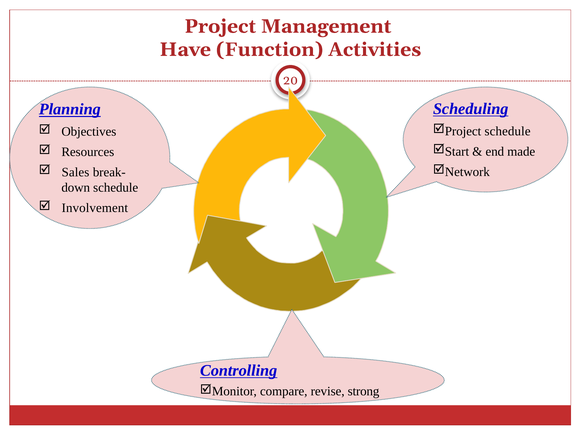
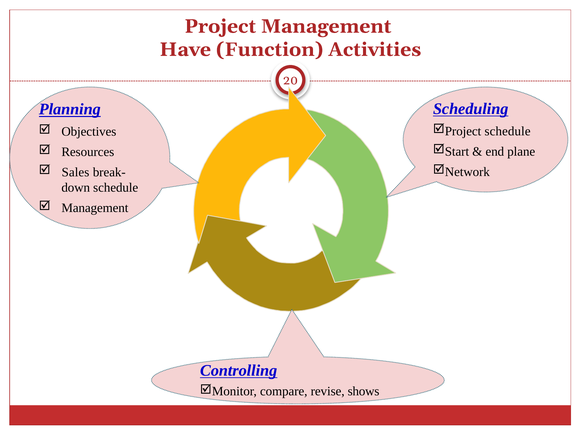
made: made -> plane (521, 152)
Involvement: Involvement -> Management (95, 208)
strong: strong -> shows (364, 392)
